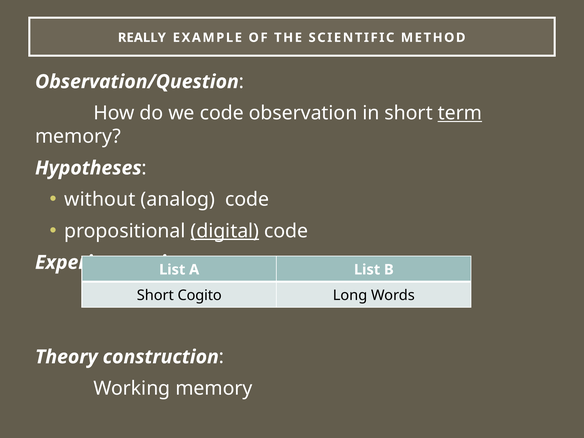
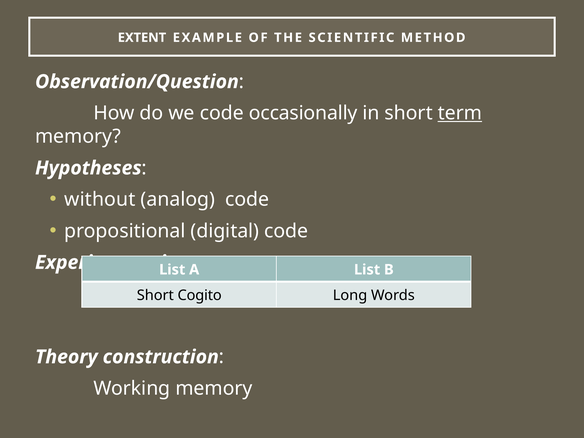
REALLY: REALLY -> EXTENT (142, 38)
observation: observation -> occasionally (303, 113)
digital underline: present -> none (225, 231)
